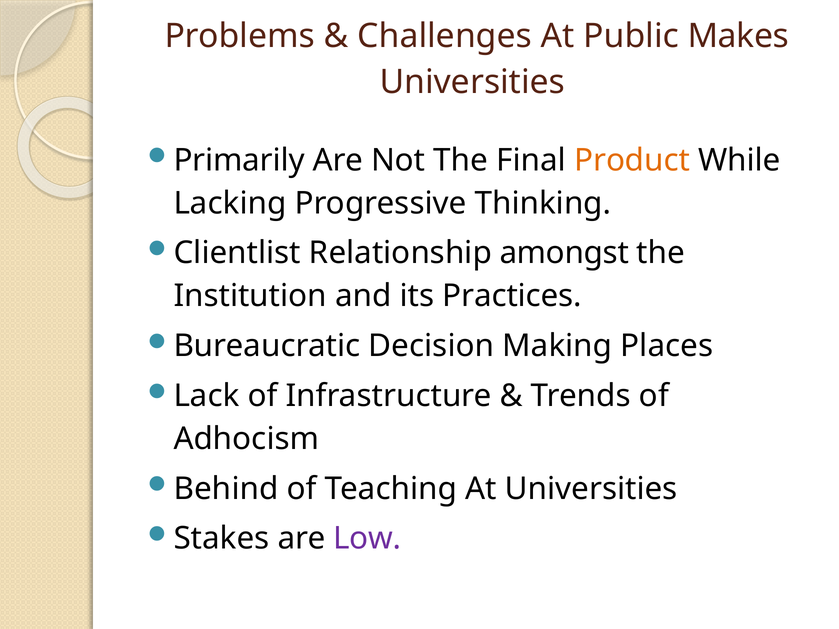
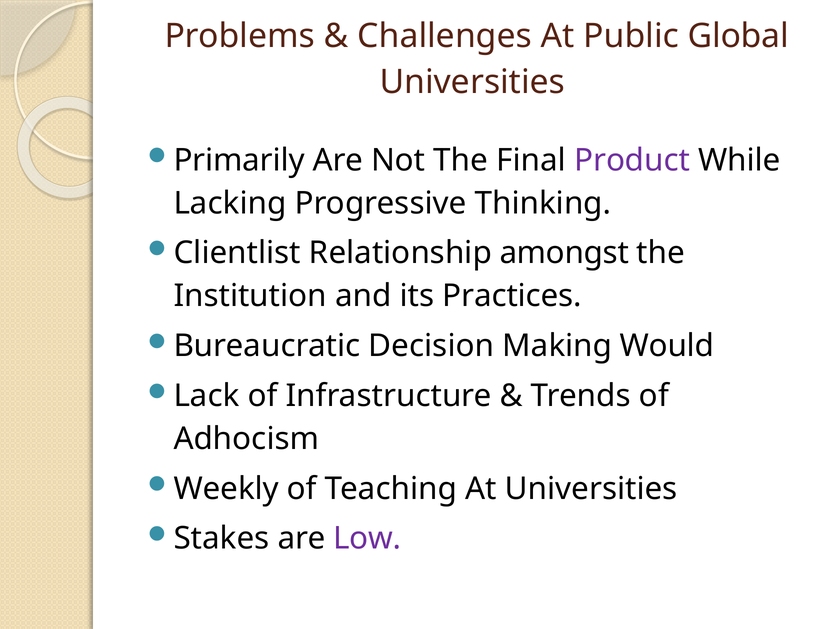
Makes: Makes -> Global (738, 36)
Product colour: orange -> purple (632, 160)
Places: Places -> Would (667, 346)
Behind: Behind -> Weekly (226, 489)
